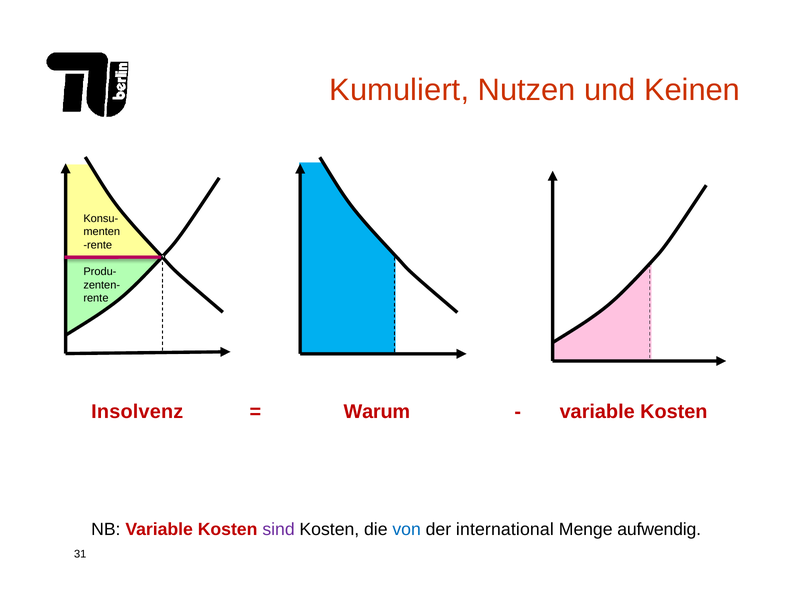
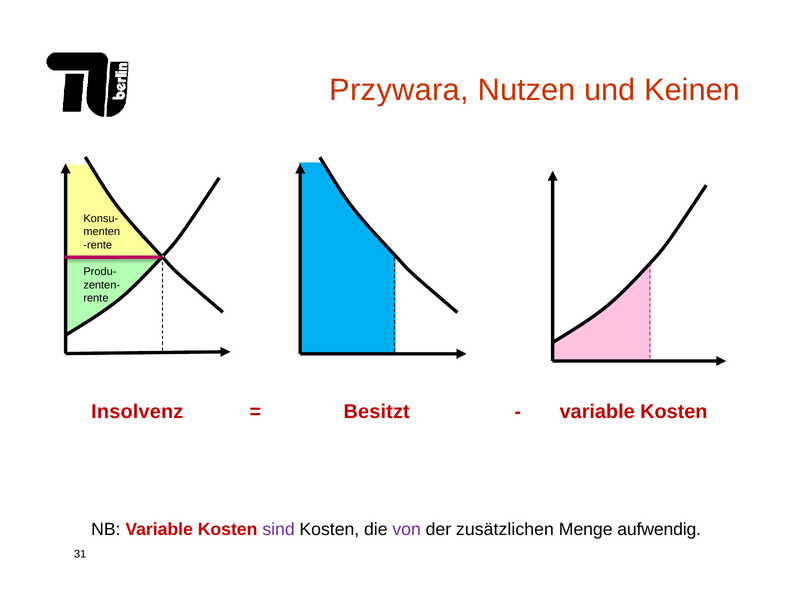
Kumuliert: Kumuliert -> Przywara (399, 90)
Warum: Warum -> Besitzt (377, 412)
von colour: blue -> purple (407, 530)
international: international -> zusätzlichen (505, 530)
